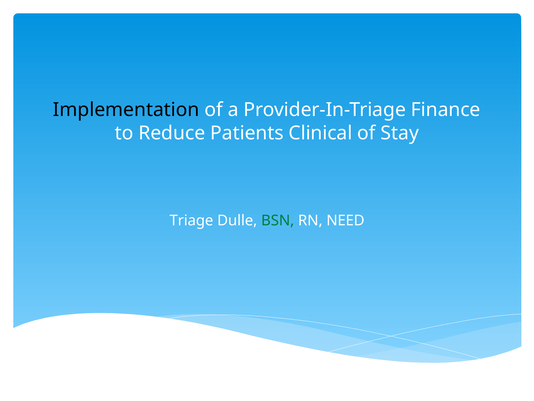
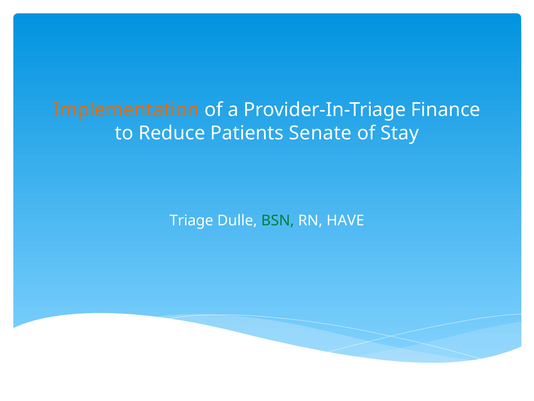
Implementation colour: black -> orange (126, 110)
Clinical: Clinical -> Senate (320, 133)
NEED: NEED -> HAVE (345, 220)
